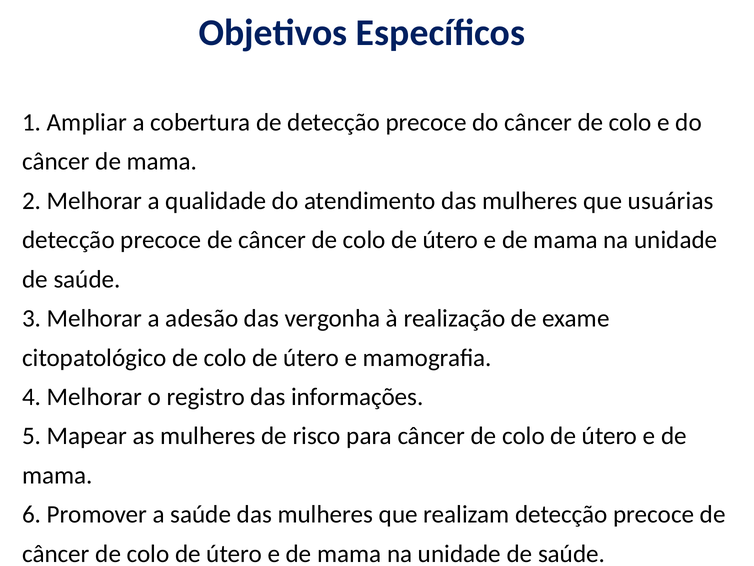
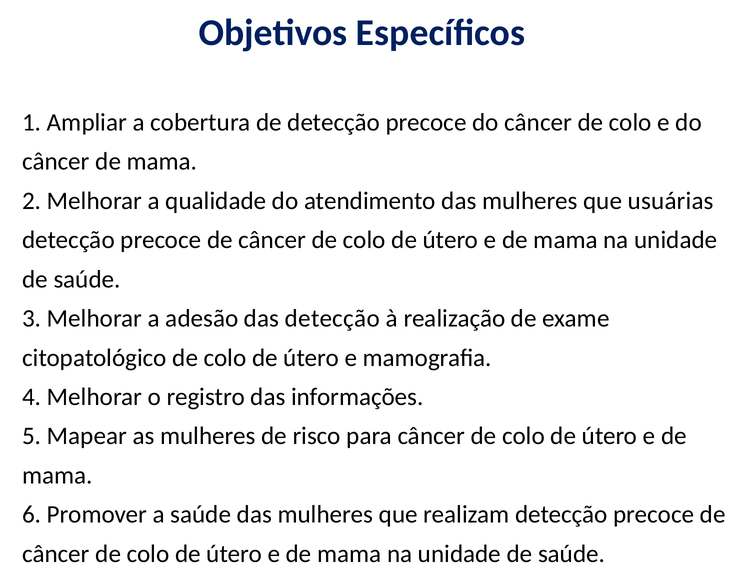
das vergonha: vergonha -> detecção (332, 318)
